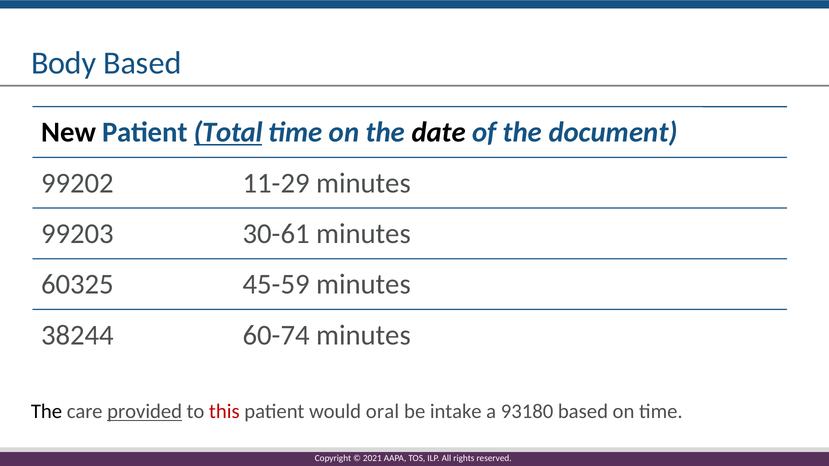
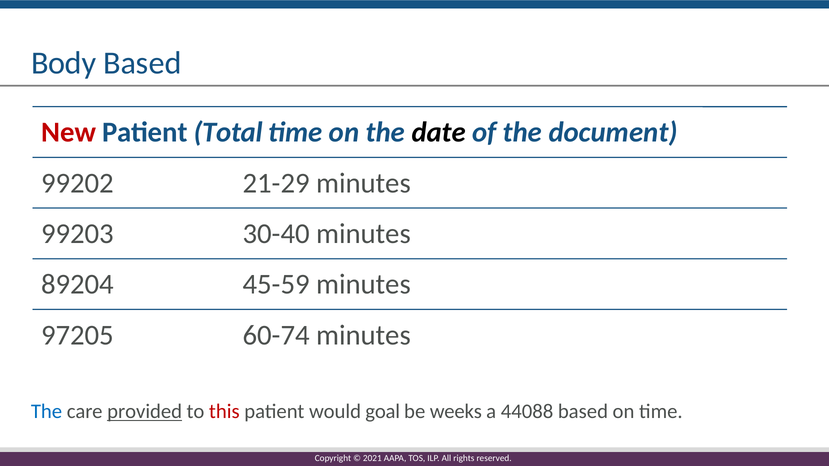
New colour: black -> red (69, 133)
Total underline: present -> none (228, 133)
11-29: 11-29 -> 21-29 (276, 183)
30-61: 30-61 -> 30-40 (276, 234)
60325: 60325 -> 89204 (78, 285)
38244: 38244 -> 97205 (78, 335)
The colour: black -> blue (47, 412)
oral: oral -> goal (383, 412)
intake: intake -> weeks (456, 412)
93180: 93180 -> 44088 (527, 412)
